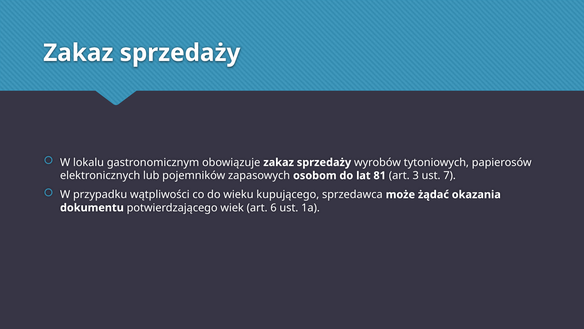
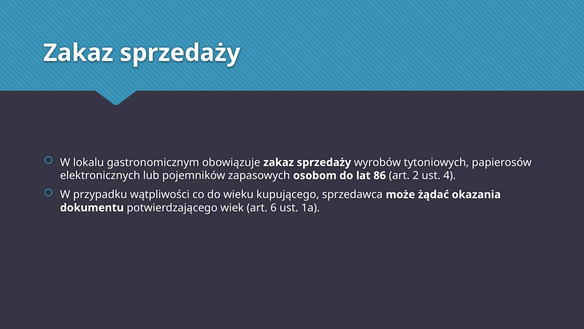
81: 81 -> 86 (380, 175)
3: 3 -> 2 (416, 175)
7: 7 -> 4 (450, 175)
